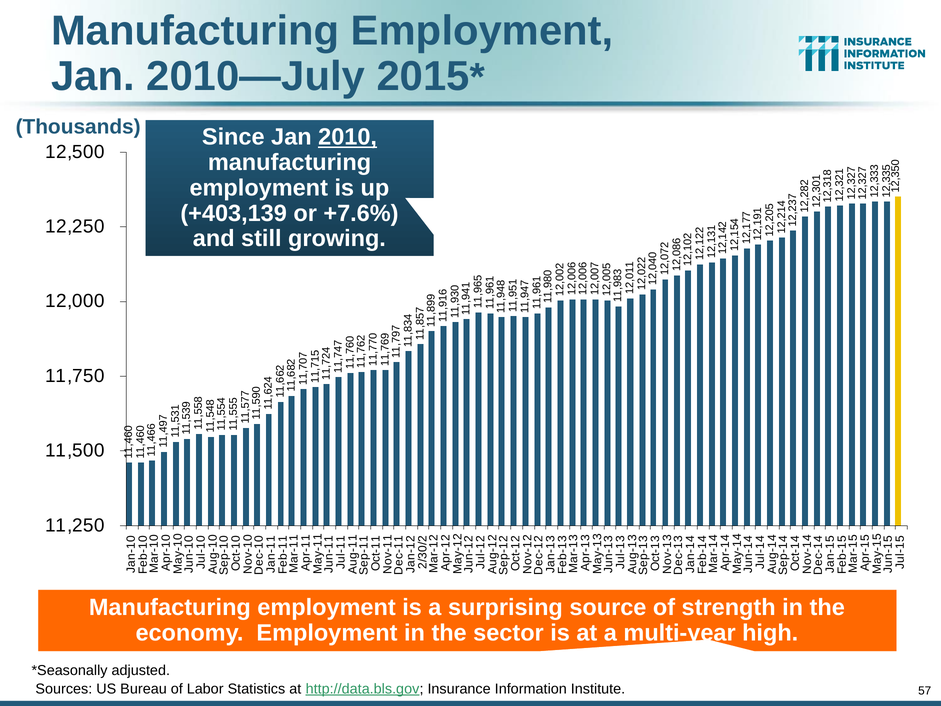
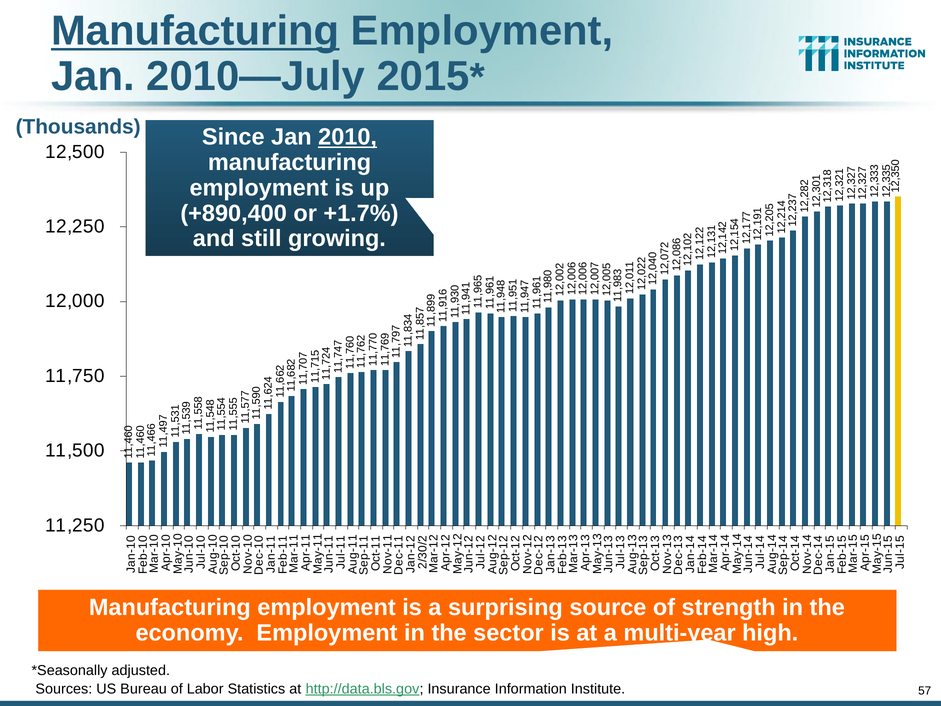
Manufacturing underline: none -> present (195, 31)
+403,139: +403,139 -> +890,400 (234, 213)
+7.6%: +7.6% -> +1.7% (361, 213)
